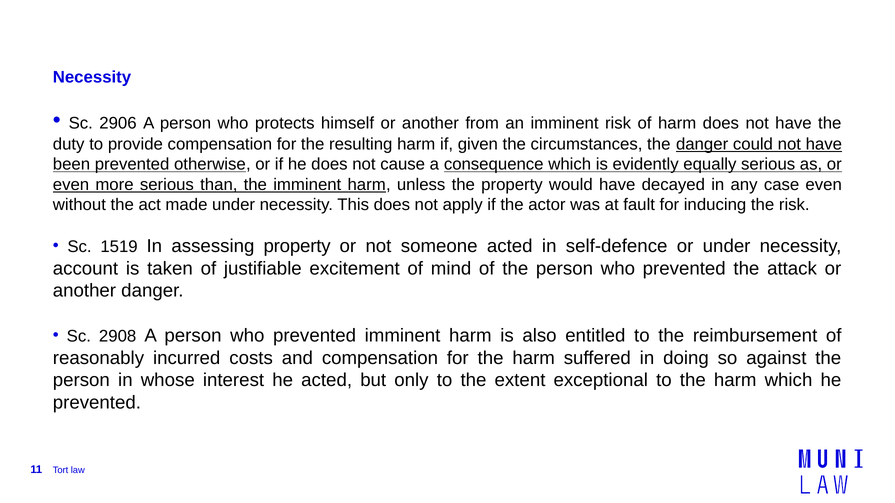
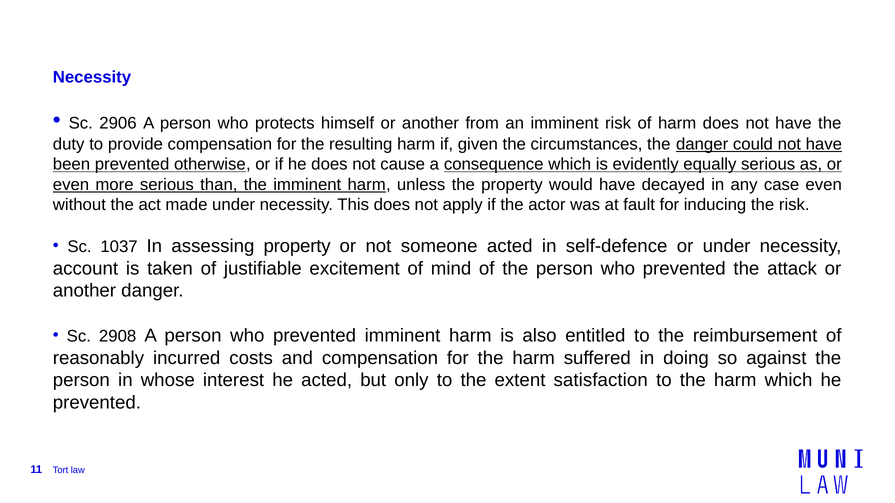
1519: 1519 -> 1037 (119, 247)
exceptional: exceptional -> satisfaction (601, 381)
